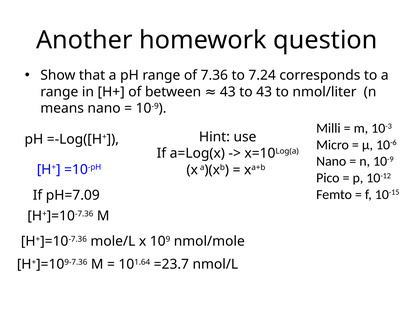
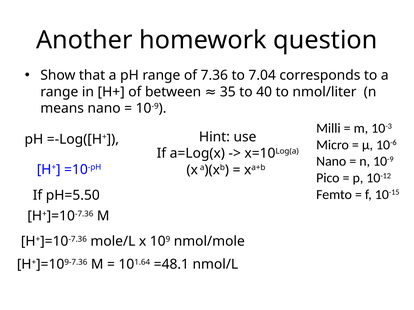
7.24: 7.24 -> 7.04 (262, 76)
between 43: 43 -> 35 (228, 92)
to 43: 43 -> 40 (264, 92)
pH=7.09: pH=7.09 -> pH=5.50 (73, 195)
=23.7: =23.7 -> =48.1 (171, 265)
